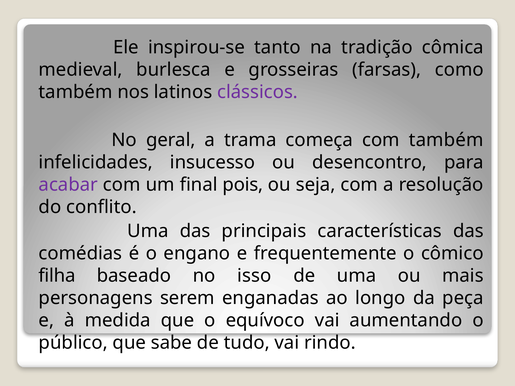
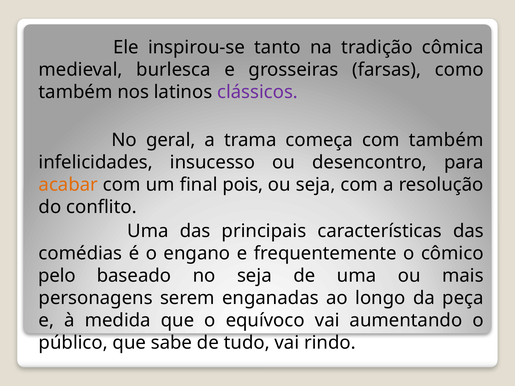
acabar colour: purple -> orange (68, 185)
filha: filha -> pelo (57, 276)
no isso: isso -> seja (254, 276)
